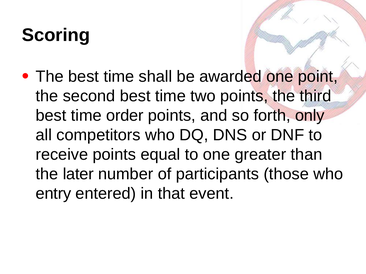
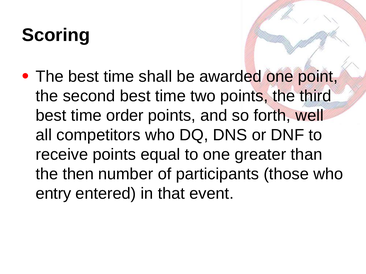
only: only -> well (310, 116)
later: later -> then (78, 174)
